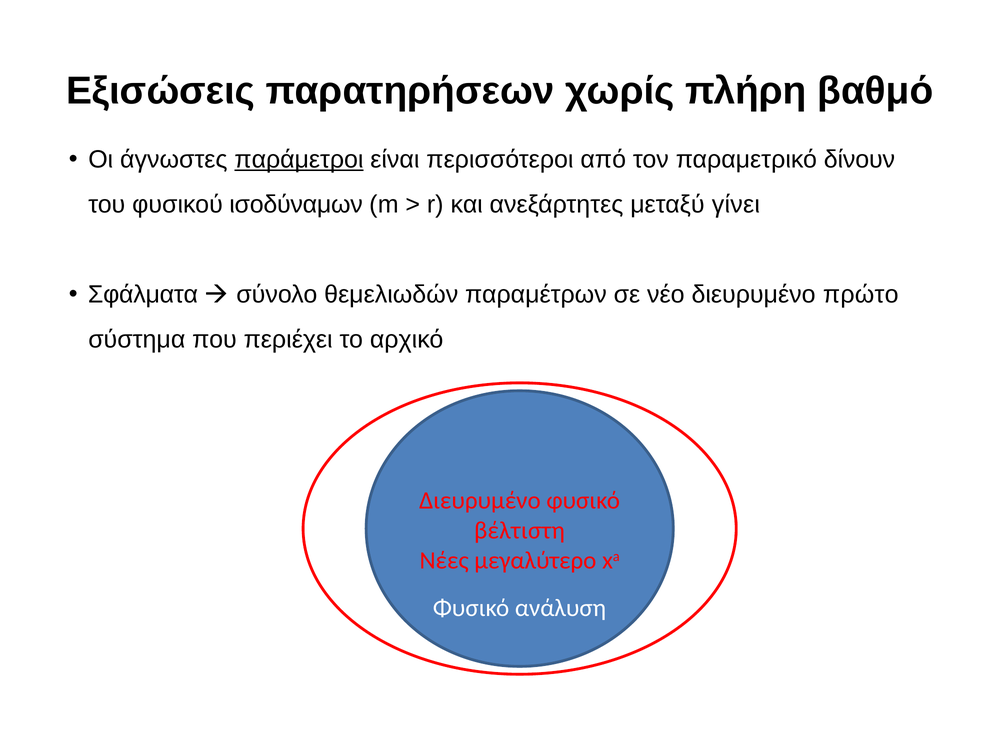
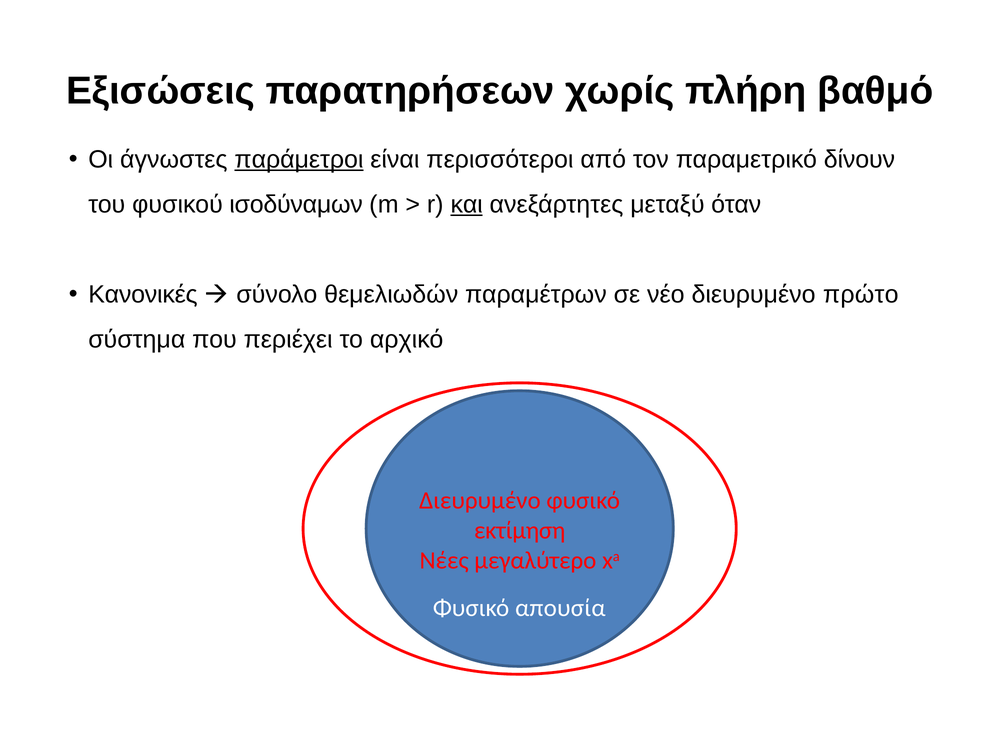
και underline: none -> present (467, 205)
γίνει: γίνει -> όταν (736, 205)
Σφάλματα: Σφάλματα -> Κανονικές (143, 295)
βέλτιστη: βέλτιστη -> εκτίμηση (520, 530)
ανάλυση: ανάλυση -> απουσία (560, 608)
